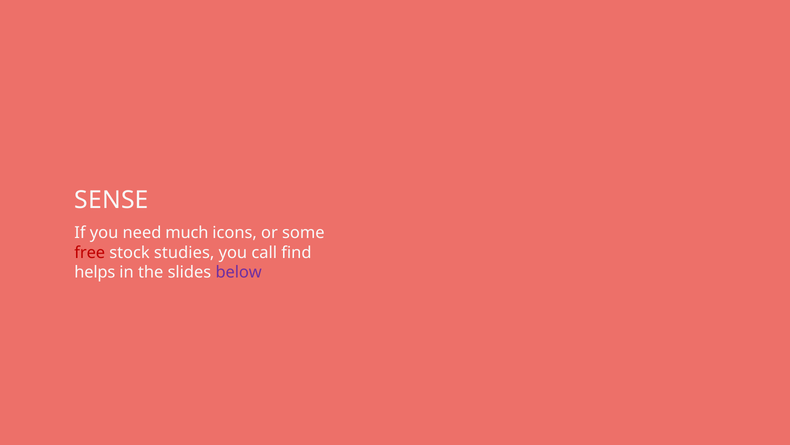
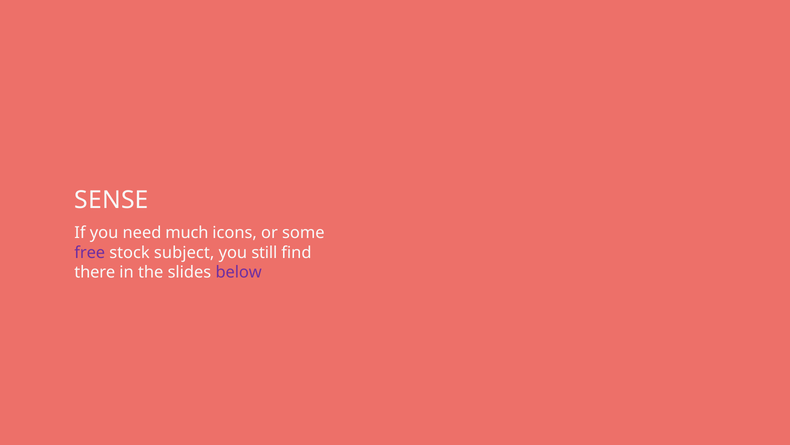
free colour: red -> purple (90, 252)
studies: studies -> subject (184, 252)
call: call -> still (264, 252)
helps: helps -> there (95, 272)
